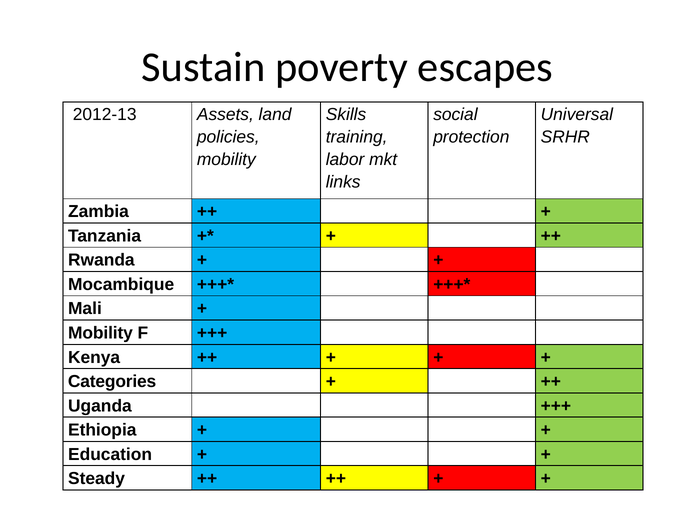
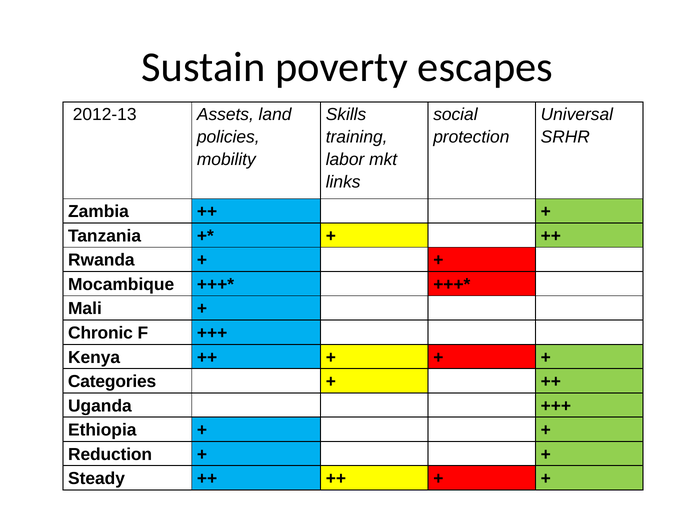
Mobility: Mobility -> Chronic (100, 333)
Education: Education -> Reduction (110, 455)
